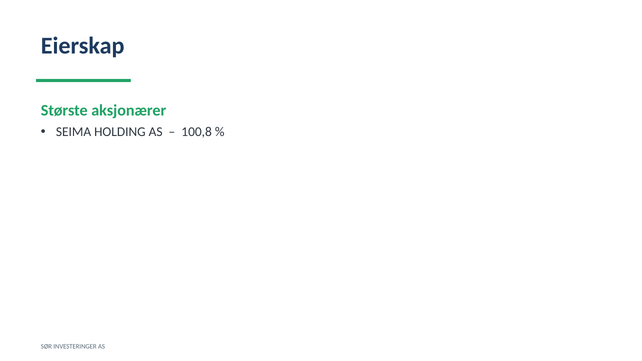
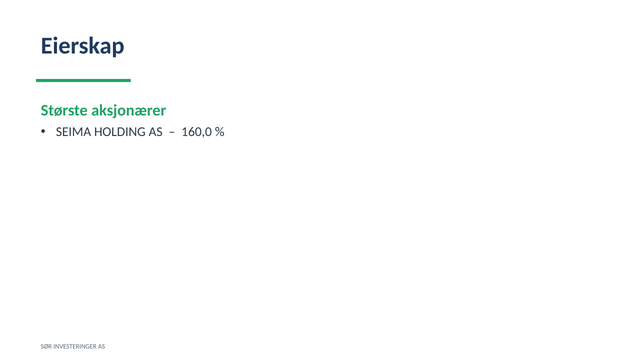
100,8: 100,8 -> 160,0 (197, 132)
